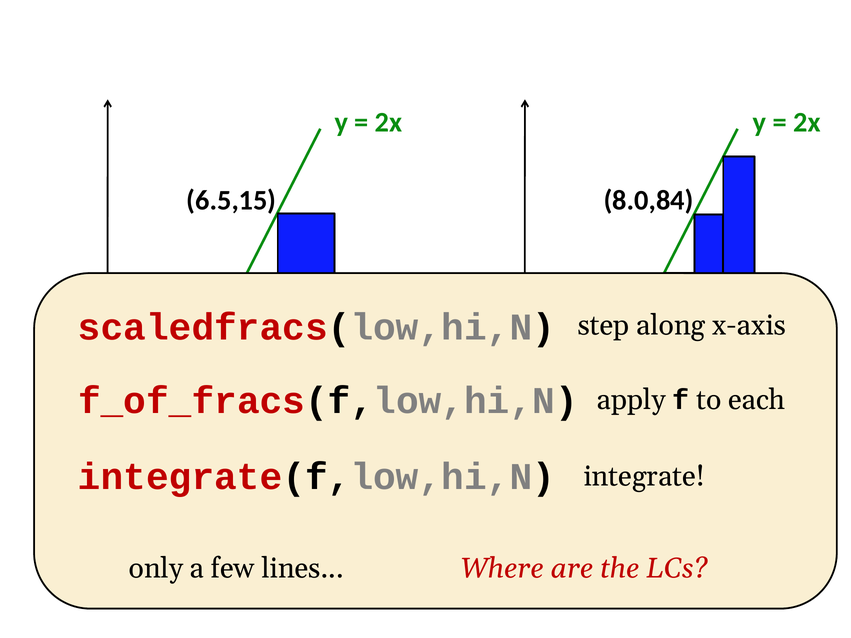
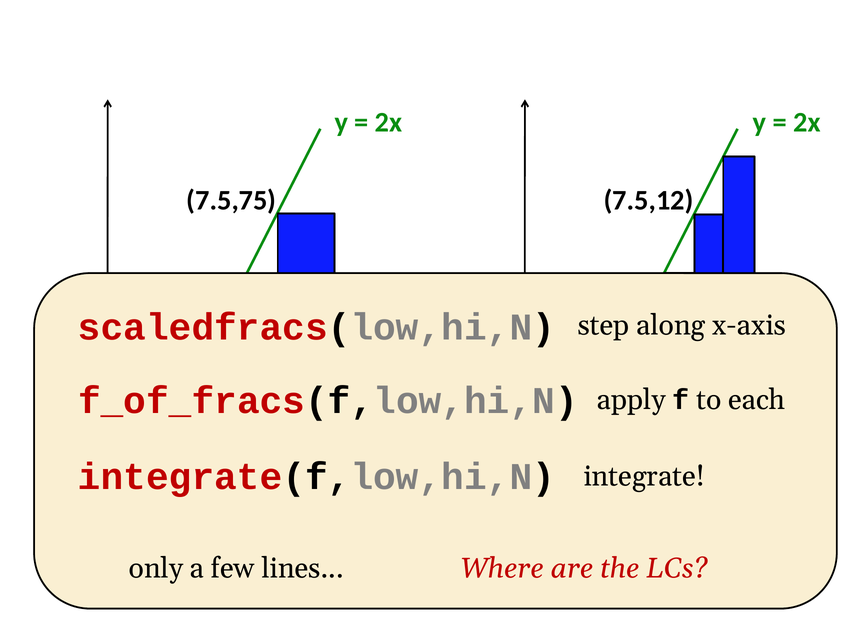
6.5,15: 6.5,15 -> 7.5,75 (231, 200)
8.0,84: 8.0,84 -> 7.5,12 (649, 200)
